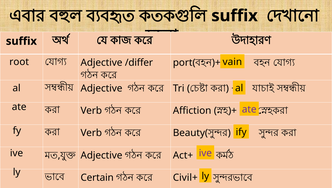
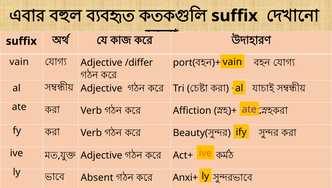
root: root -> vain (19, 62)
ive colour: purple -> orange (205, 153)
Certain: Certain -> Absent (97, 178)
Civil+: Civil+ -> Anxi+ (185, 178)
